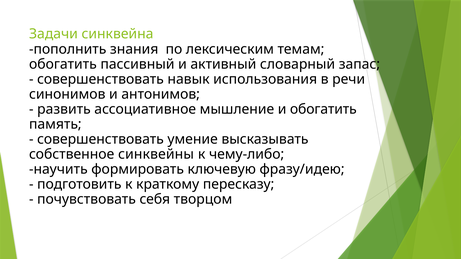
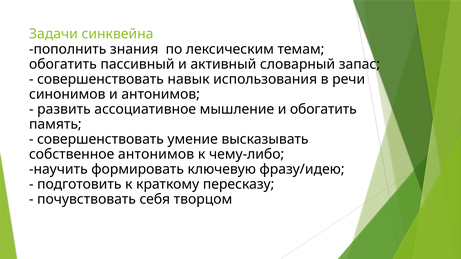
собственное синквейны: синквейны -> антонимов (156, 154)
